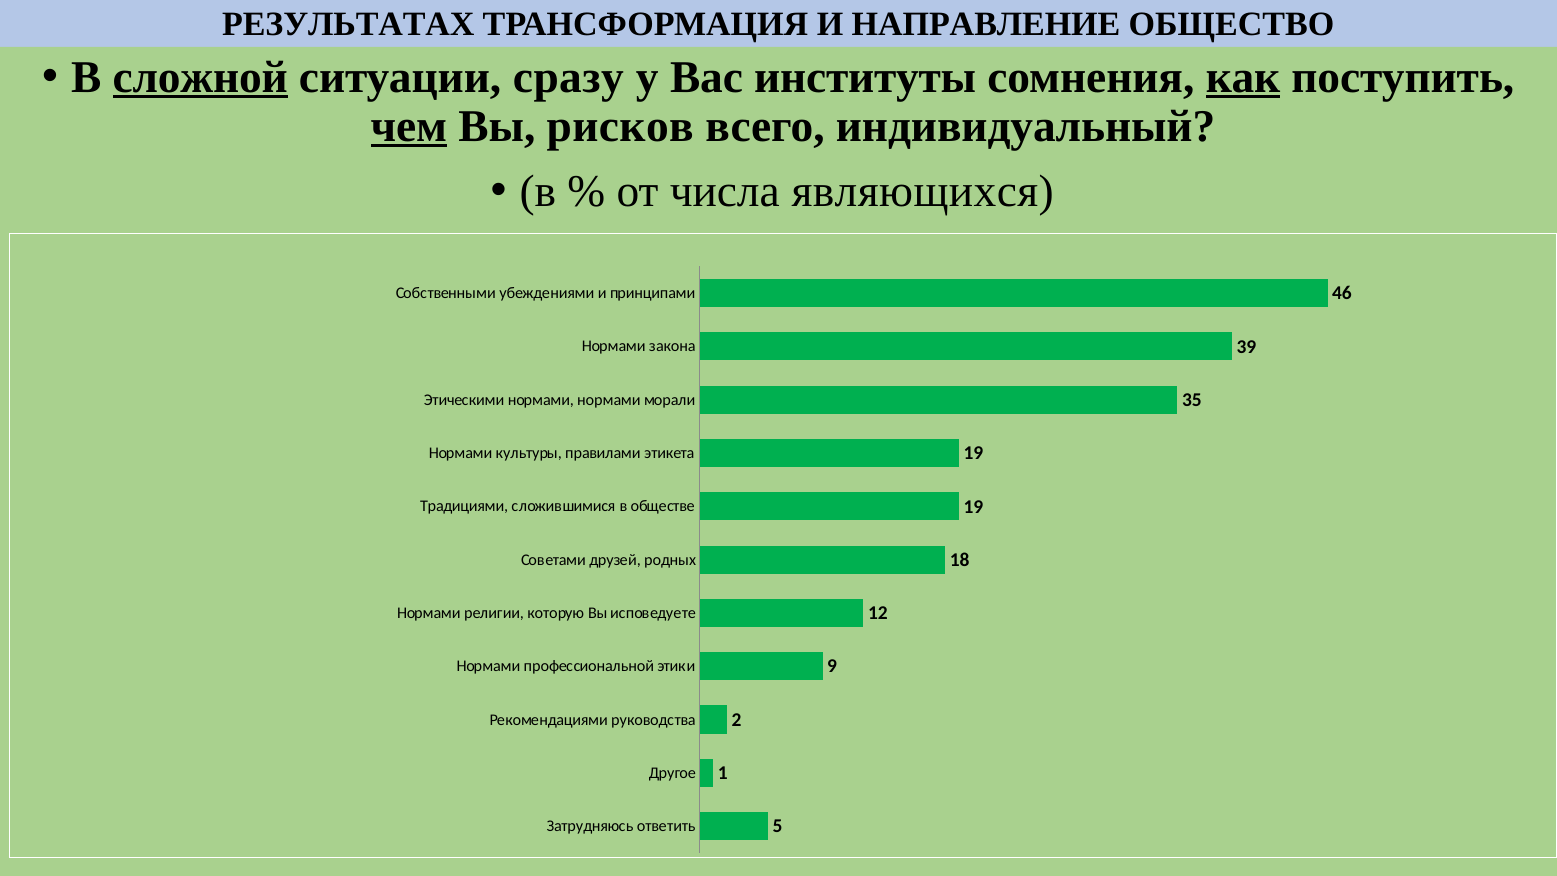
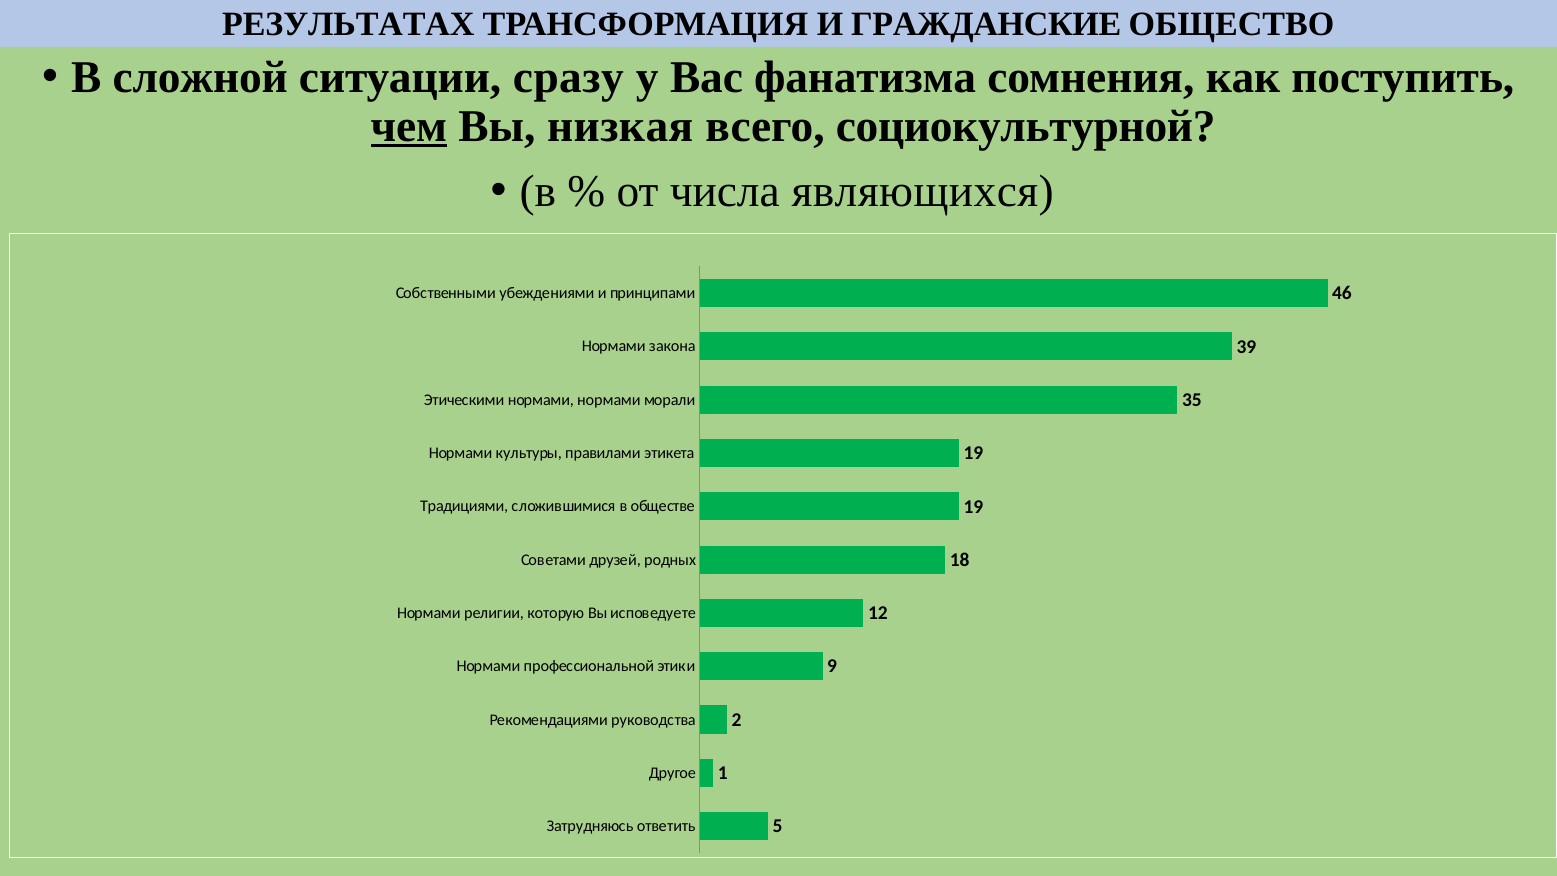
НАПРАВЛЕНИЕ: НАПРАВЛЕНИЕ -> ГРАЖДАНСКИЕ (986, 24)
сложной underline: present -> none (200, 77)
институты: институты -> фанатизма (865, 77)
как underline: present -> none (1243, 77)
рисков: рисков -> низкая (620, 126)
индивидуальный: индивидуальный -> социокультурной (1026, 126)
